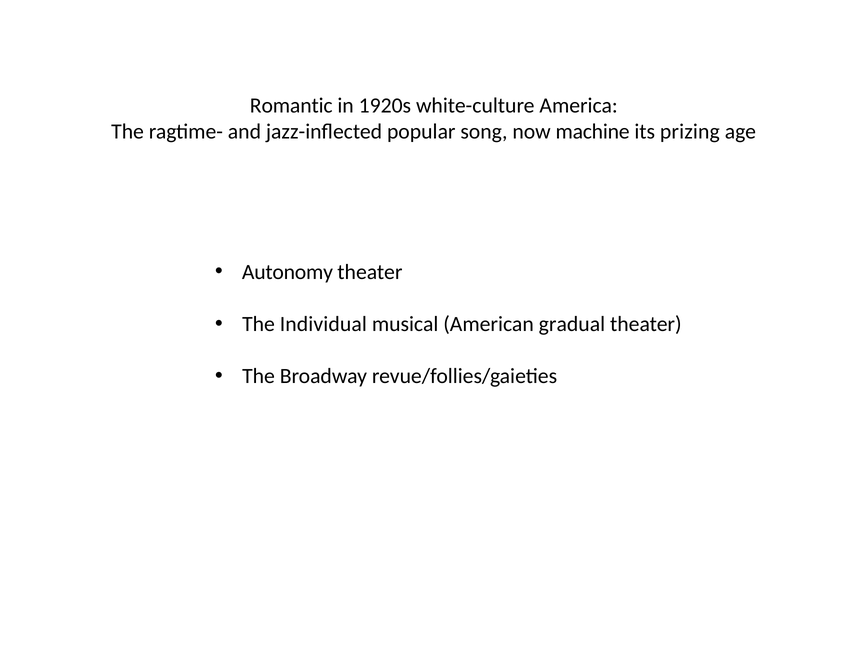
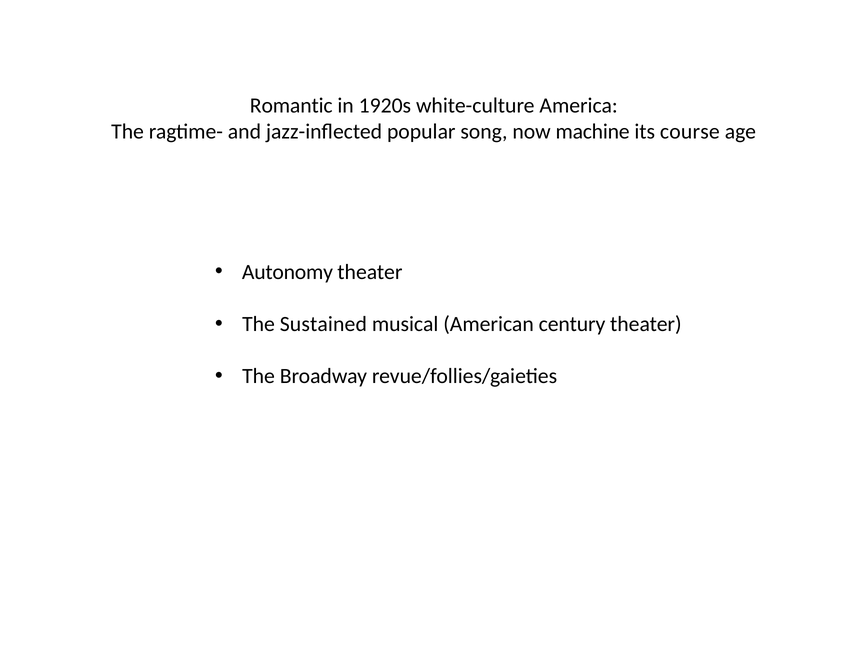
prizing: prizing -> course (690, 132)
Individual: Individual -> Sustained (323, 324)
gradual: gradual -> century (572, 324)
